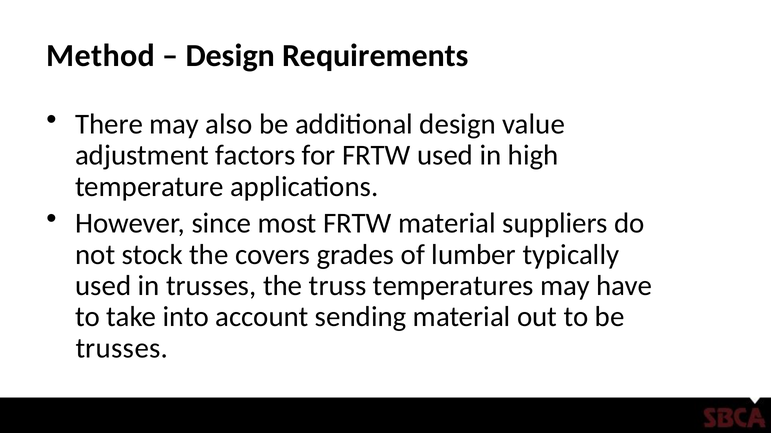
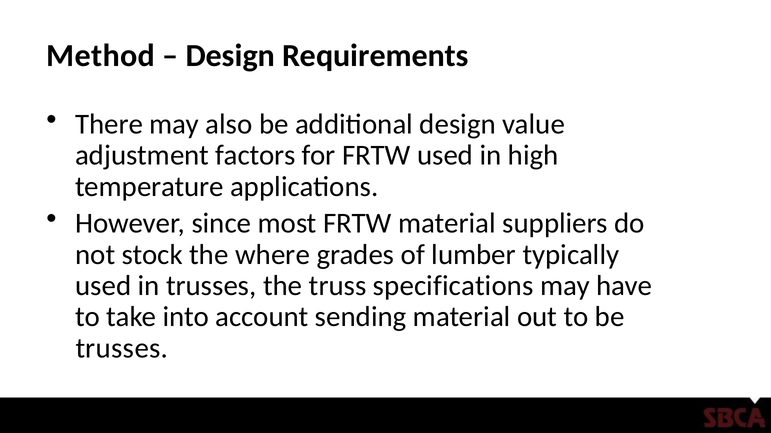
covers: covers -> where (273, 255)
temperatures: temperatures -> specifications (453, 286)
